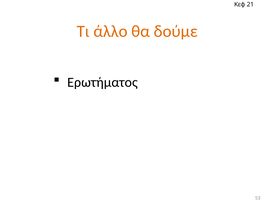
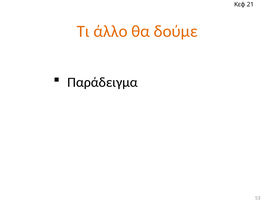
Ερωτήματος: Ερωτήματος -> Παράδειγμα (103, 82)
